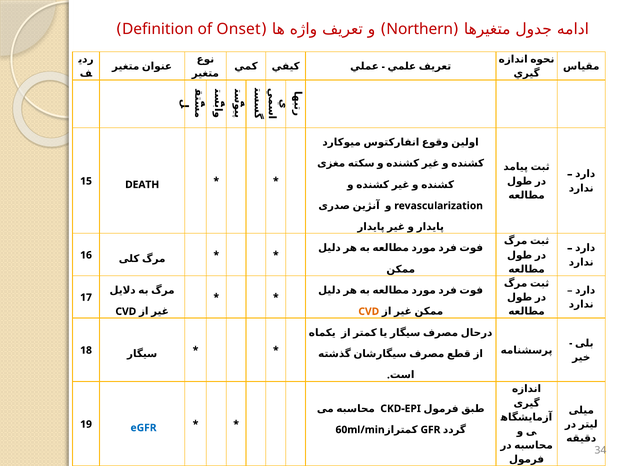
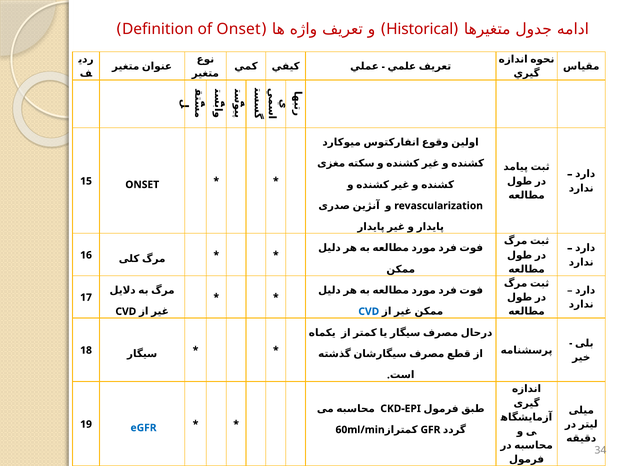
Northern: Northern -> Historical (420, 29)
15 DEATH: DEATH -> ONSET (142, 185)
CVD colour: orange -> blue (369, 311)
